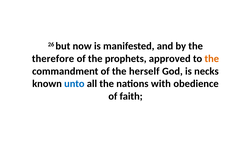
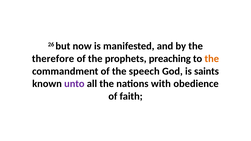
approved: approved -> preaching (170, 59)
herself: herself -> speech (144, 71)
necks: necks -> saints (206, 71)
unto colour: blue -> purple (74, 84)
